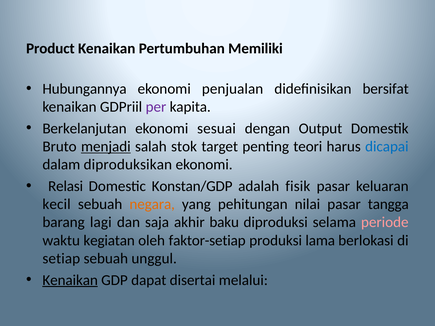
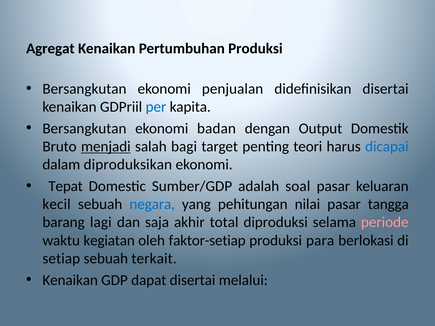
Product: Product -> Agregat (50, 49)
Pertumbuhan Memiliki: Memiliki -> Produksi (255, 49)
Hubungannya: Hubungannya -> Bersangkutan (84, 89)
didefinisikan bersifat: bersifat -> disertai (386, 89)
per colour: purple -> blue (156, 107)
Berkelanjutan: Berkelanjutan -> Bersangkutan (84, 129)
sesuai: sesuai -> badan (216, 129)
stok: stok -> bagi (184, 147)
Relasi: Relasi -> Tepat (66, 186)
Konstan/GDP: Konstan/GDP -> Sumber/GDP (192, 186)
fisik: fisik -> soal (298, 186)
negara colour: orange -> blue (152, 204)
baku: baku -> total (224, 223)
lama: lama -> para (320, 241)
unggul: unggul -> terkait (154, 259)
Kenaikan underline: present -> none (70, 280)
